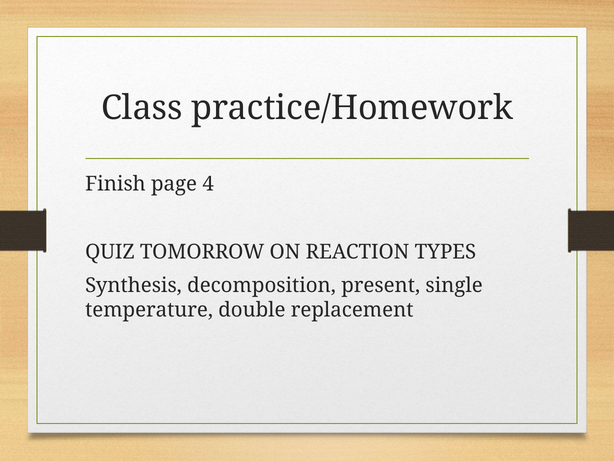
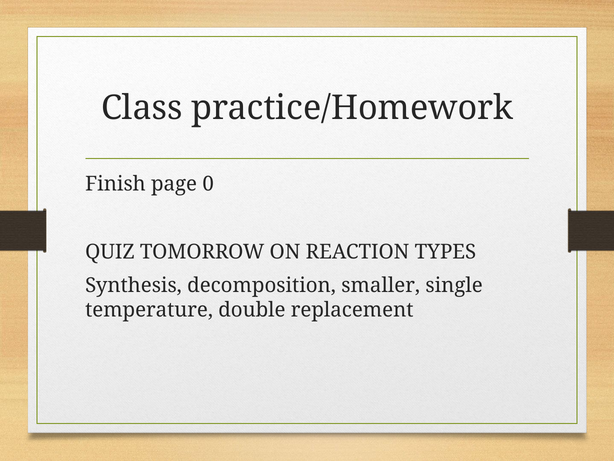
4: 4 -> 0 (208, 184)
present: present -> smaller (381, 285)
